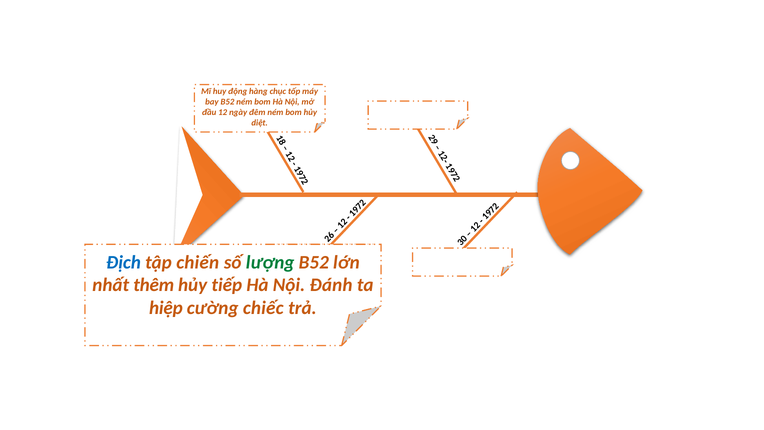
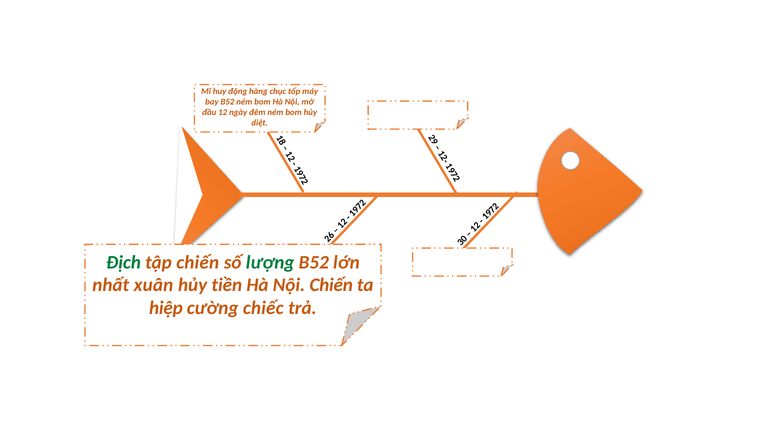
Địch colour: blue -> green (124, 262)
thêm: thêm -> xuân (154, 285)
tiếp: tiếp -> tiền (227, 285)
Nội Đánh: Đánh -> Chiến (331, 285)
